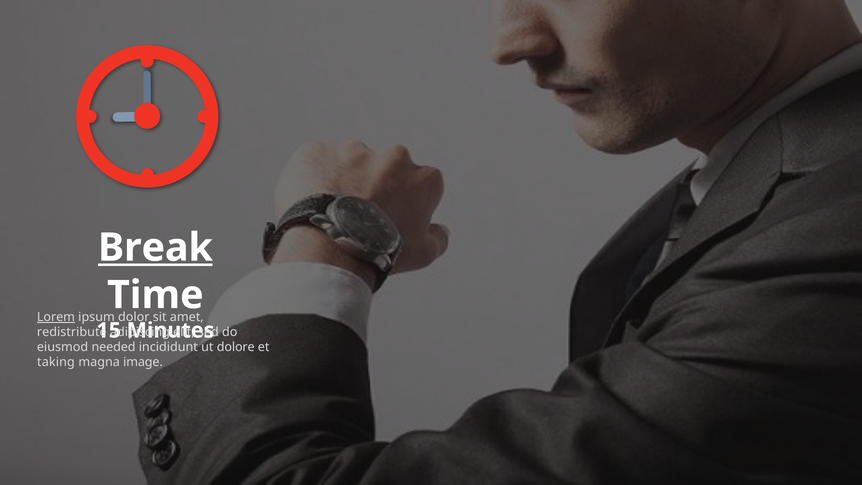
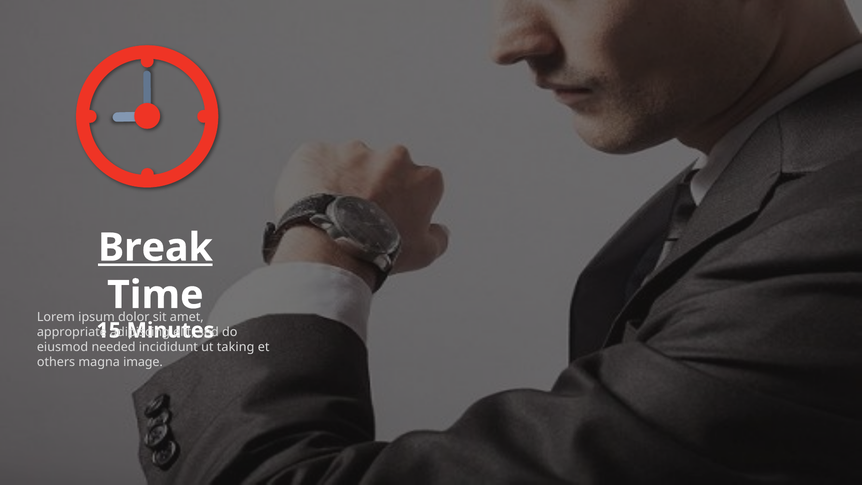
Lorem underline: present -> none (56, 317)
redistribute: redistribute -> appropriate (72, 332)
dolore: dolore -> taking (236, 347)
taking: taking -> others (56, 362)
